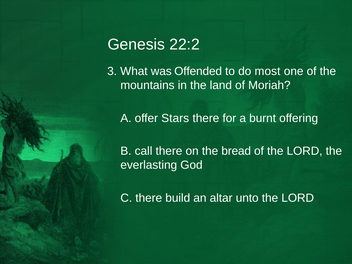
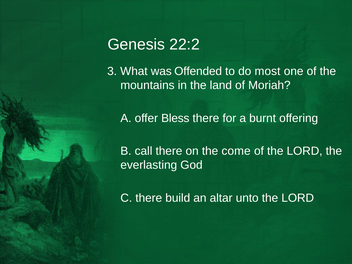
Stars: Stars -> Bless (175, 118)
bread: bread -> come (236, 151)
